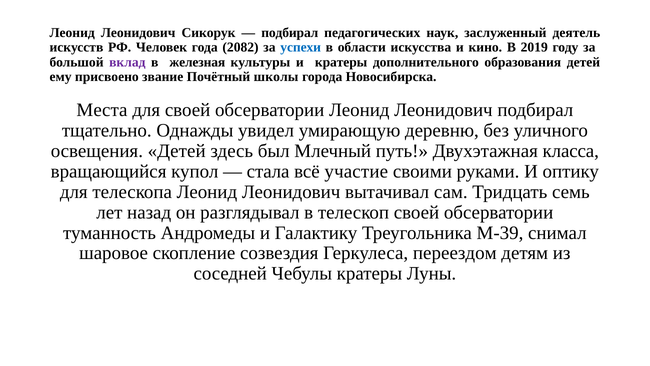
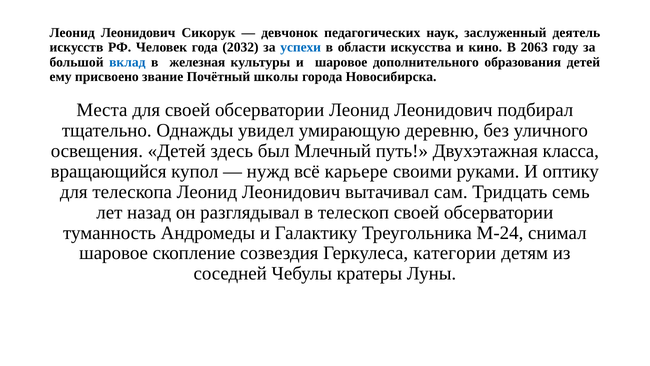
подбирал: подбирал -> девчонок (290, 33)
2082: 2082 -> 2032 (241, 47)
2019: 2019 -> 2063 (534, 47)
вклад colour: purple -> blue (127, 62)
и кратеры: кратеры -> шаровое (341, 62)
стала: стала -> нужд (268, 171)
участие: участие -> карьере (356, 171)
М-39: М-39 -> М-24 (500, 233)
переездом: переездом -> категории (455, 253)
